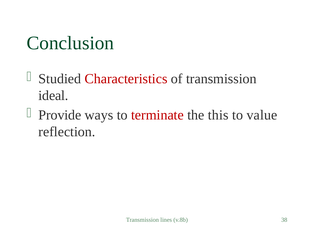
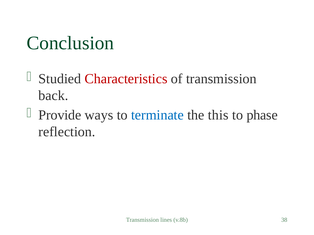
ideal: ideal -> back (53, 96)
terminate colour: red -> blue (157, 115)
value: value -> phase (262, 115)
